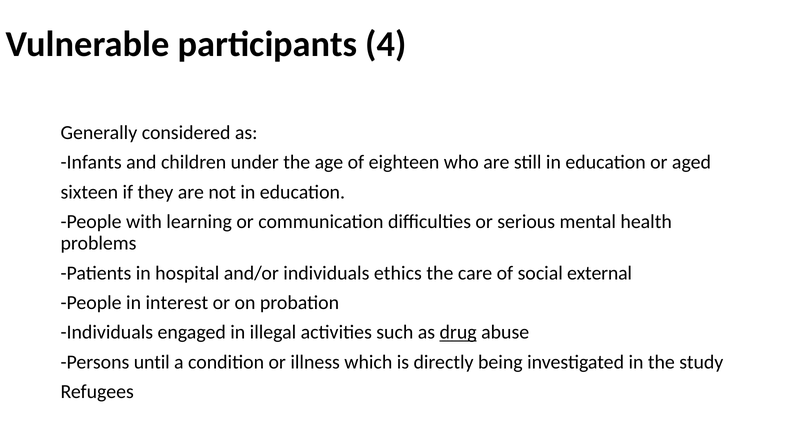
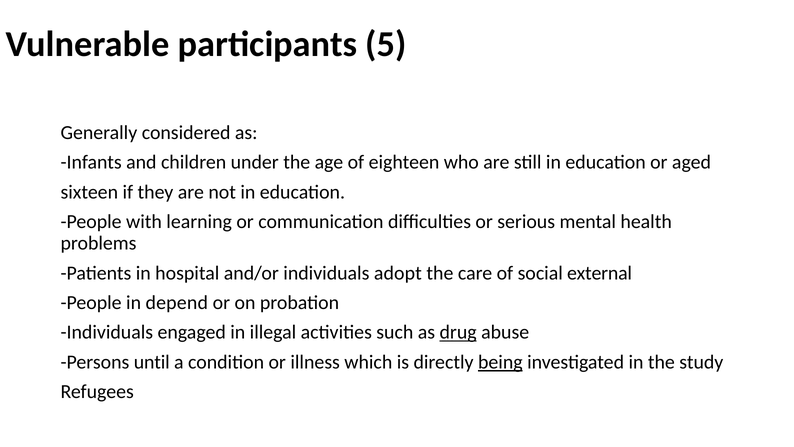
4: 4 -> 5 (386, 44)
ethics: ethics -> adopt (398, 273)
interest: interest -> depend (177, 302)
being underline: none -> present (500, 362)
